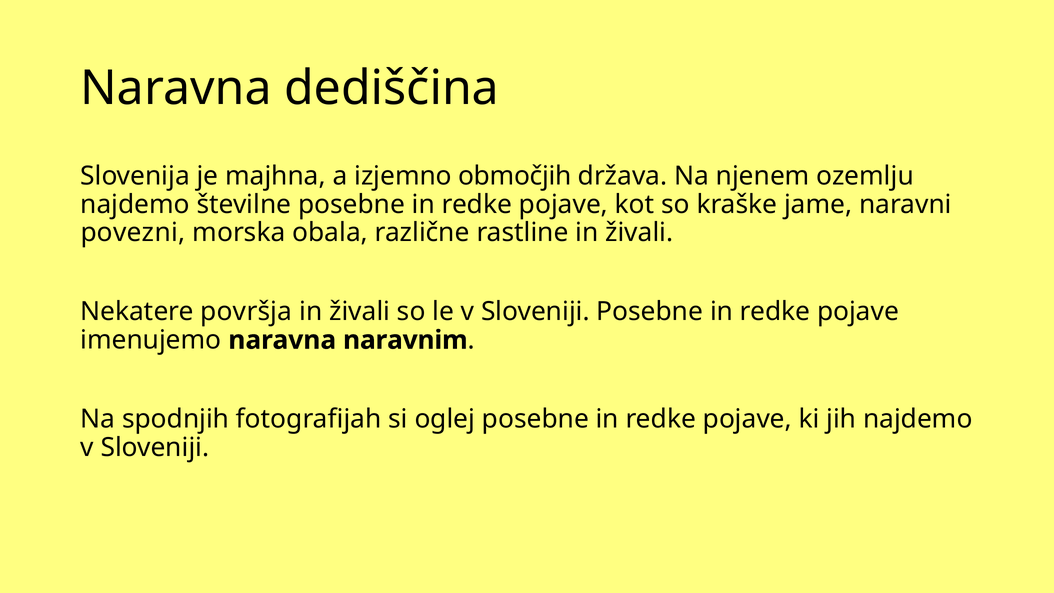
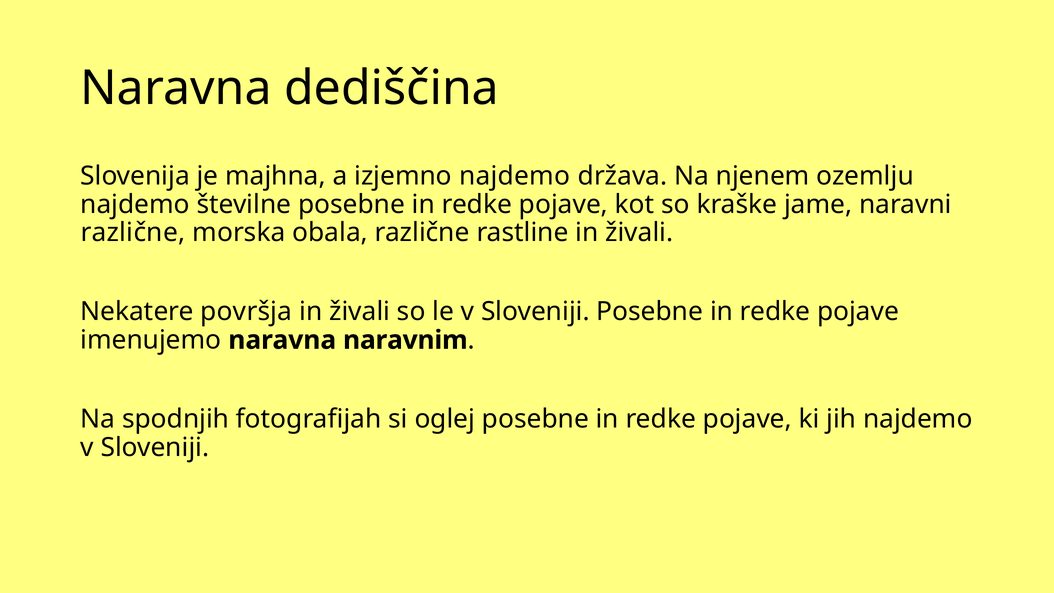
izjemno območjih: območjih -> najdemo (515, 176)
povezni: povezni -> različne (133, 233)
